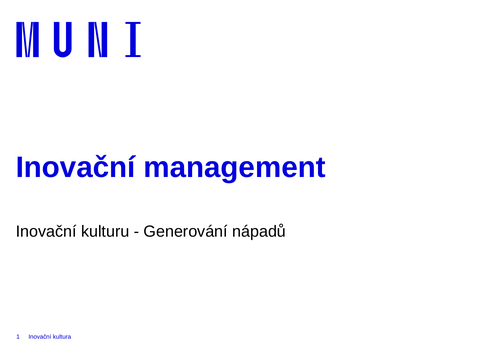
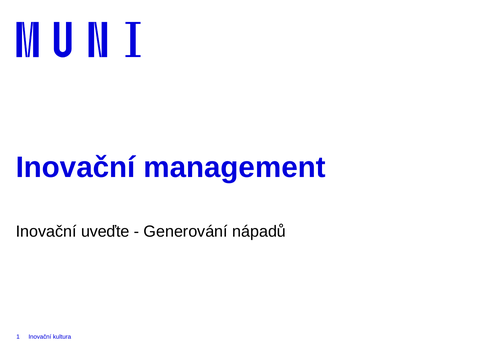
kulturu: kulturu -> uveďte (105, 231)
